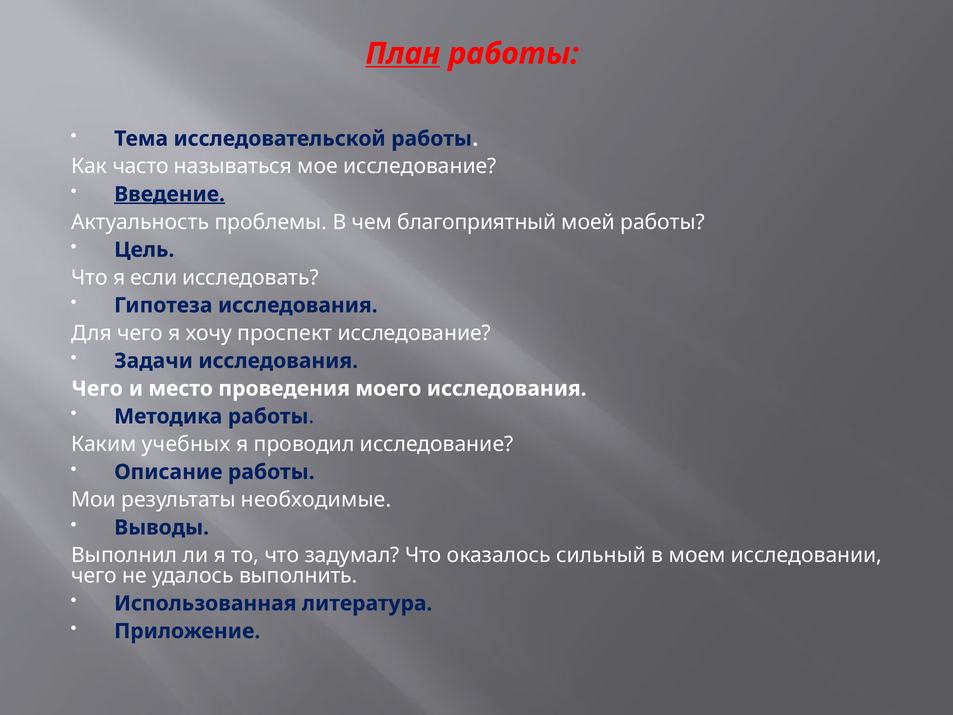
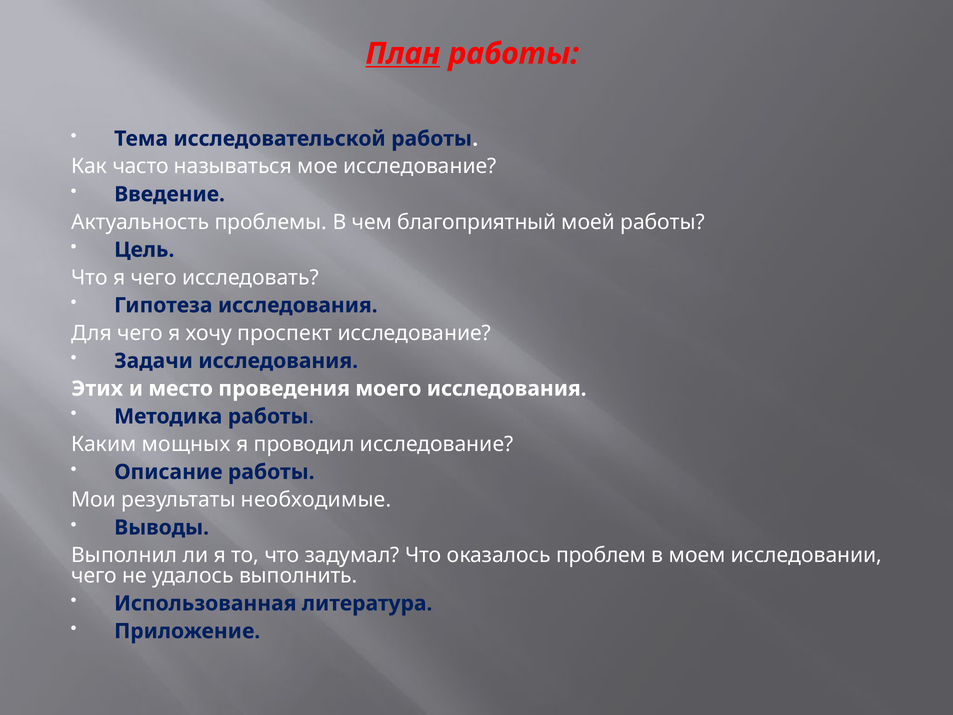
Введение underline: present -> none (170, 194)
я если: если -> чего (154, 277)
Чего: Чего -> Этих (97, 389)
учебных: учебных -> мощных (186, 444)
сильный: сильный -> проблем (601, 555)
